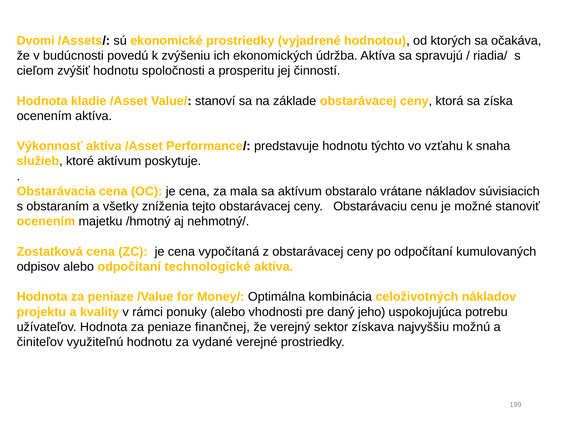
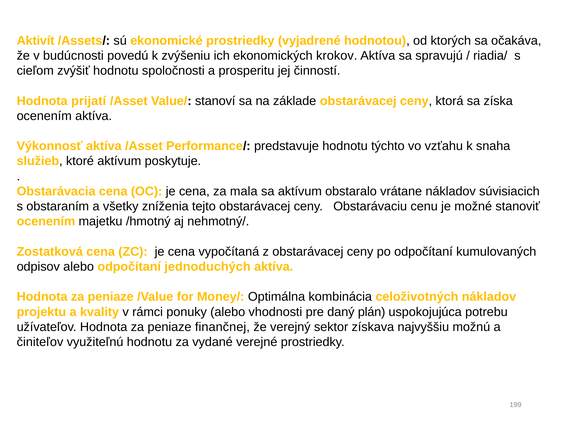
Dvomi: Dvomi -> Aktivít (36, 41)
údržba: údržba -> krokov (337, 56)
kladie: kladie -> prijatí (89, 101)
technologické: technologické -> jednoduchých (207, 267)
jeho: jeho -> plán (372, 312)
